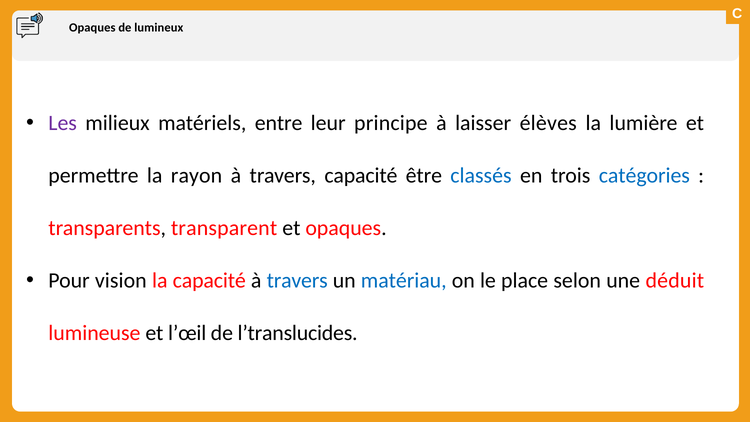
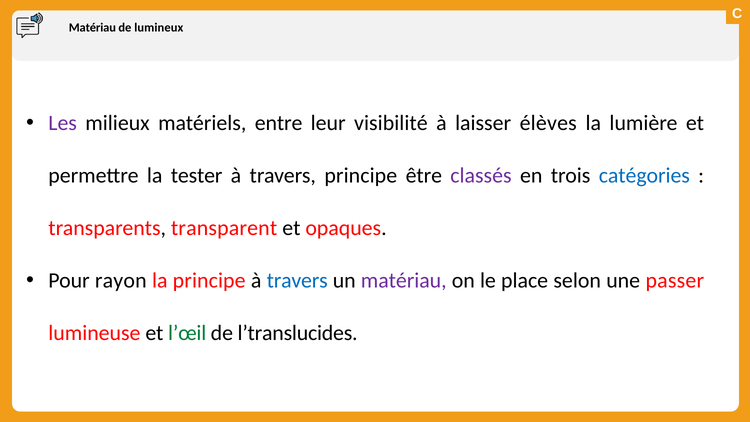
Opaques: Opaques -> Matériau (92, 28)
principe: principe -> visibilité (391, 123)
rayon: rayon -> tester (197, 176)
travers capacité: capacité -> principe (361, 176)
classés colour: blue -> purple (481, 176)
vision: vision -> rayon (121, 281)
la capacité: capacité -> principe (209, 281)
matériau colour: blue -> purple (404, 281)
déduit: déduit -> passer (675, 281)
l’œil colour: black -> green (187, 333)
